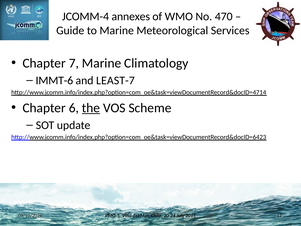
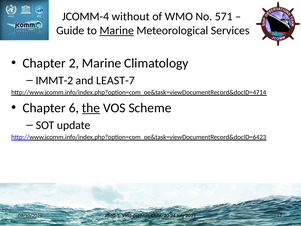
annexes: annexes -> without (131, 16)
470: 470 -> 571 (224, 16)
Marine underline: none -> present (117, 30)
7: 7 -> 2 (74, 63)
IMMT-6: IMMT-6 -> IMMT-2 (54, 80)
